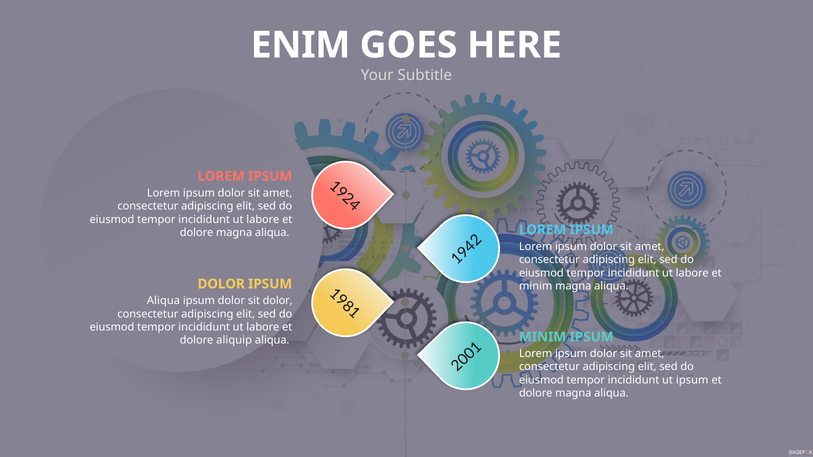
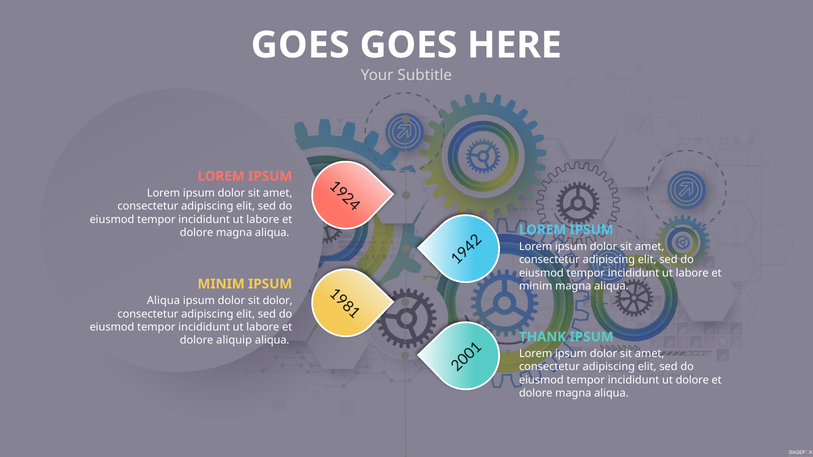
ENIM: ENIM -> GOES (300, 45)
DOLOR: DOLOR -> MINIM (221, 284)
MINIM: MINIM -> THANK (543, 337)
ut ipsum: ipsum -> dolore (692, 380)
